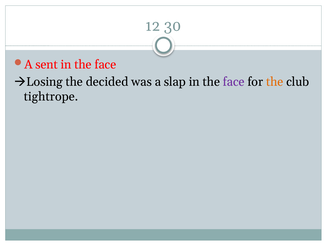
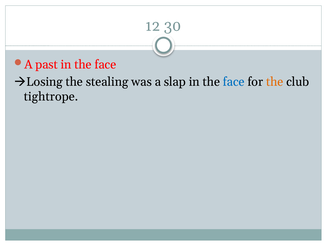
sent: sent -> past (47, 64)
decided: decided -> stealing (107, 82)
face colour: purple -> blue (234, 82)
